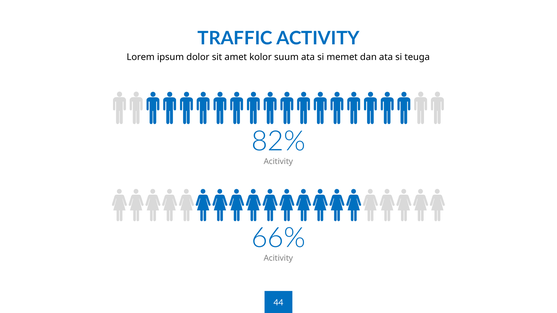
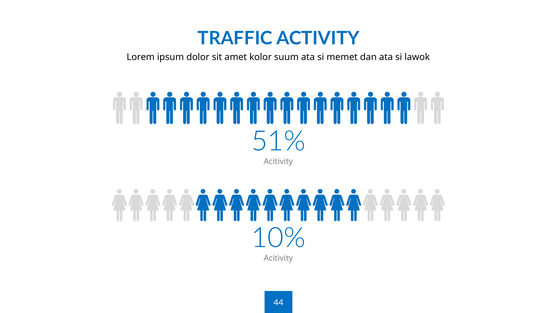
teuga: teuga -> lawok (417, 57)
82%: 82% -> 51% (278, 141)
66%: 66% -> 10% (278, 238)
